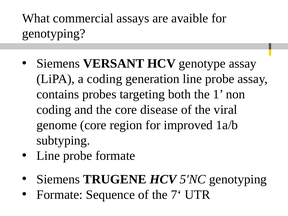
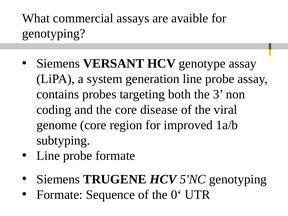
a coding: coding -> system (105, 79)
1: 1 -> 3 (218, 94)
7‘: 7‘ -> 0‘ (176, 195)
